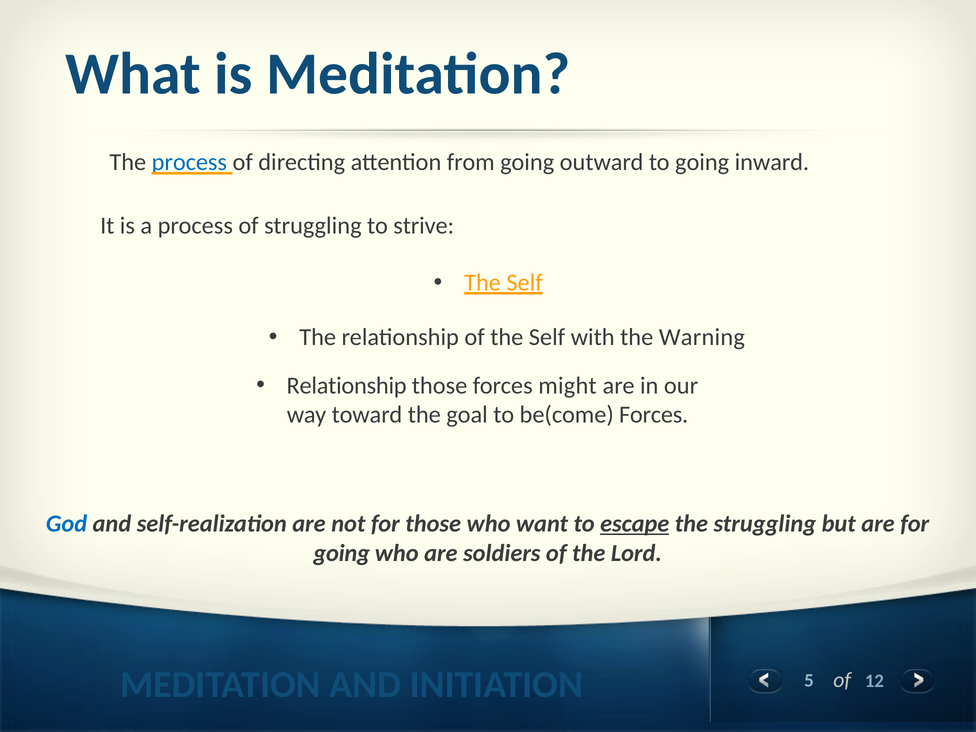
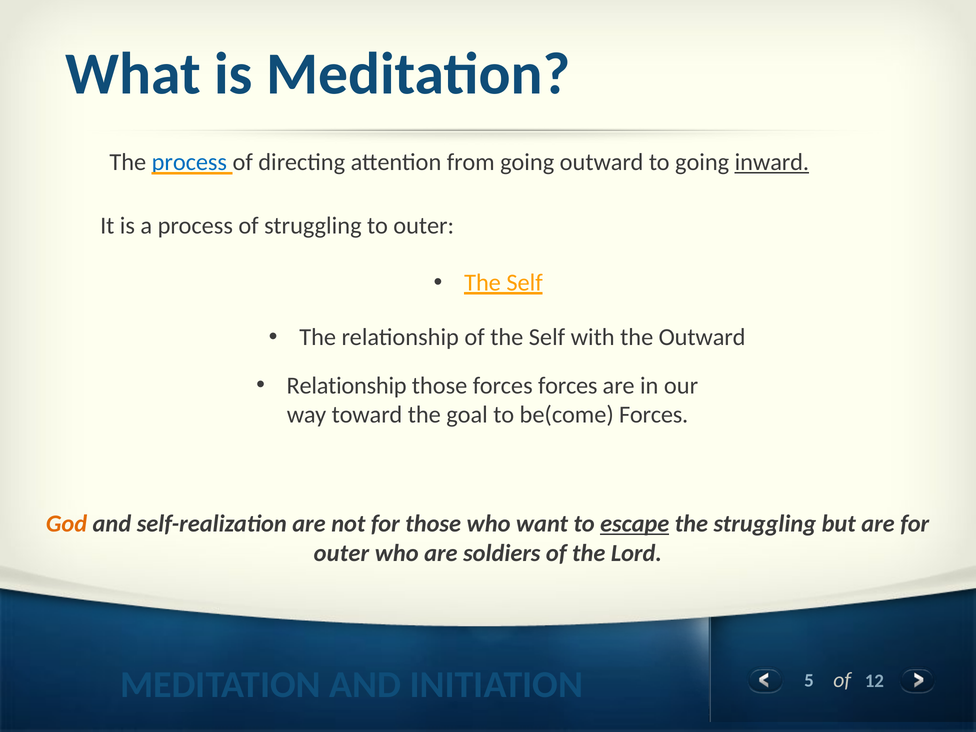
inward underline: none -> present (772, 162)
to strive: strive -> outer (424, 226)
the Warning: Warning -> Outward (702, 337)
forces might: might -> forces (568, 385)
God colour: blue -> orange (67, 524)
going: going -> outer (341, 553)
